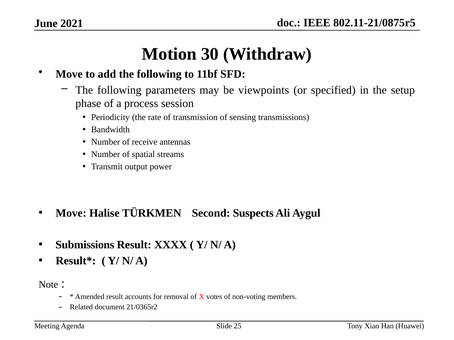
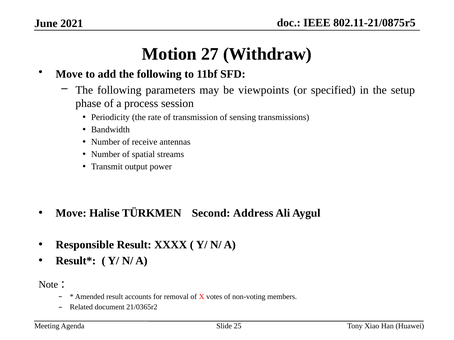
30: 30 -> 27 (210, 54)
Suspects: Suspects -> Address (253, 213)
Submissions: Submissions -> Responsible (85, 245)
